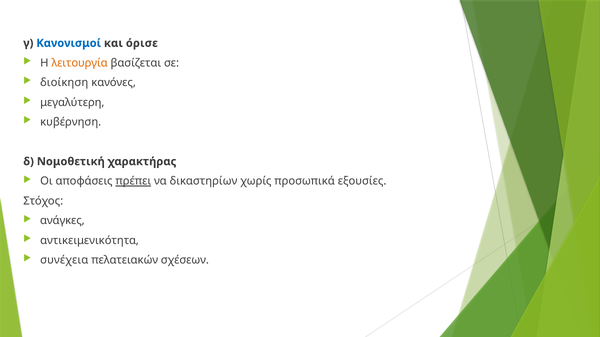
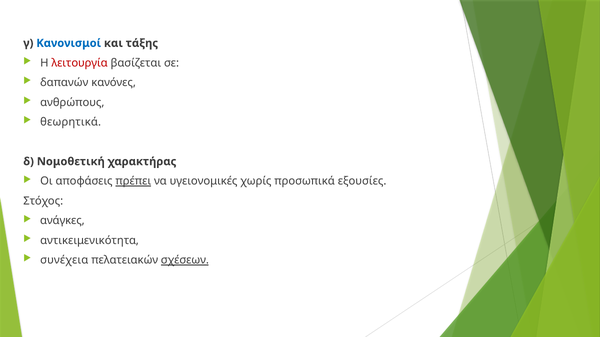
όρισε: όρισε -> τάξης (142, 43)
λειτουργία colour: orange -> red (80, 63)
διοίκηση: διοίκηση -> δαπανών (64, 83)
μεγαλύτερη: μεγαλύτερη -> ανθρώπους (72, 102)
κυβέρνηση: κυβέρνηση -> θεωρητικά (71, 122)
δικαστηρίων: δικαστηρίων -> υγειονομικές (204, 182)
σχέσεων underline: none -> present (185, 261)
